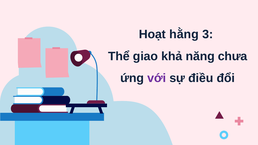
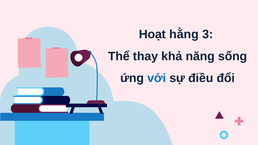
giao: giao -> thay (145, 56)
chưa: chưa -> sống (233, 56)
với colour: purple -> blue (157, 78)
